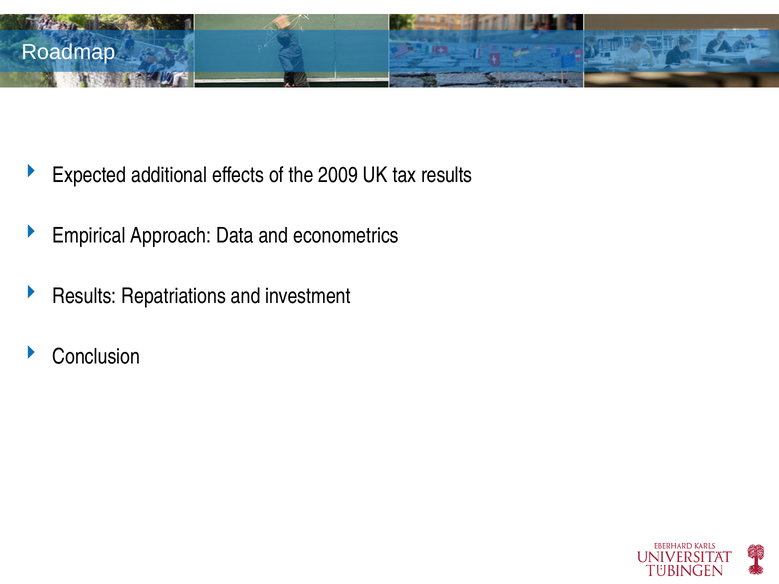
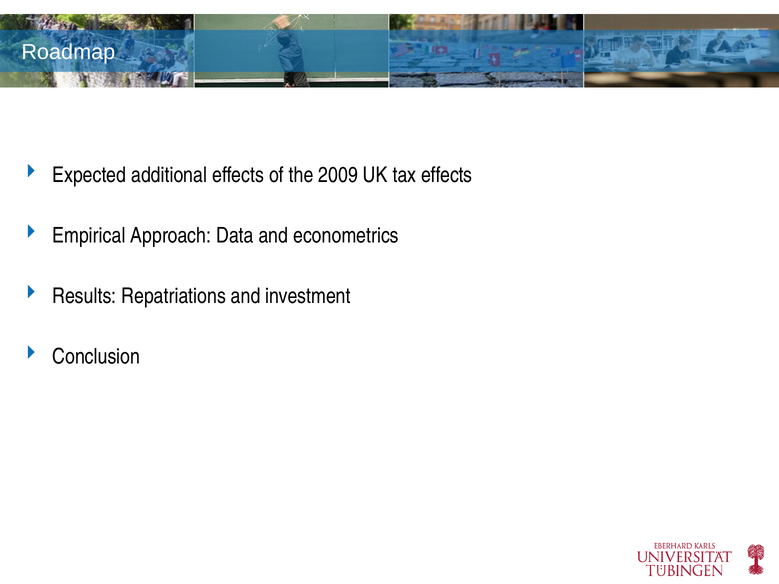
tax results: results -> effects (447, 175)
